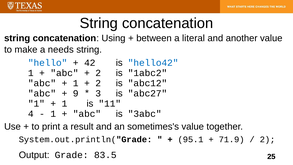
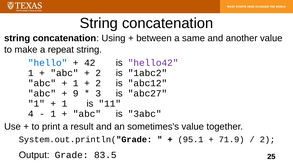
literal: literal -> same (193, 38)
needs: needs -> repeat (61, 49)
hello42 colour: blue -> purple (153, 63)
